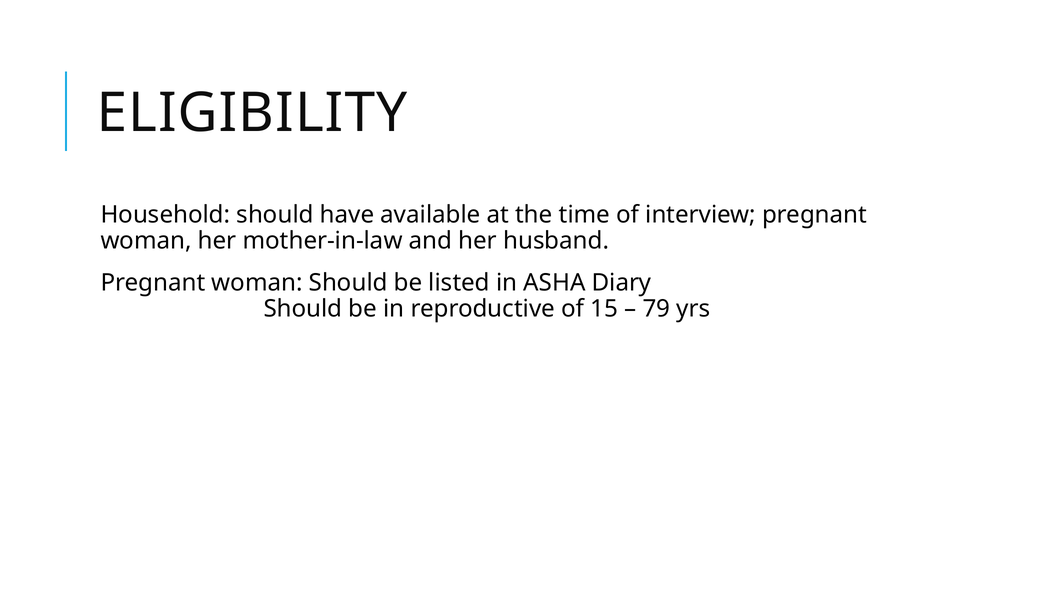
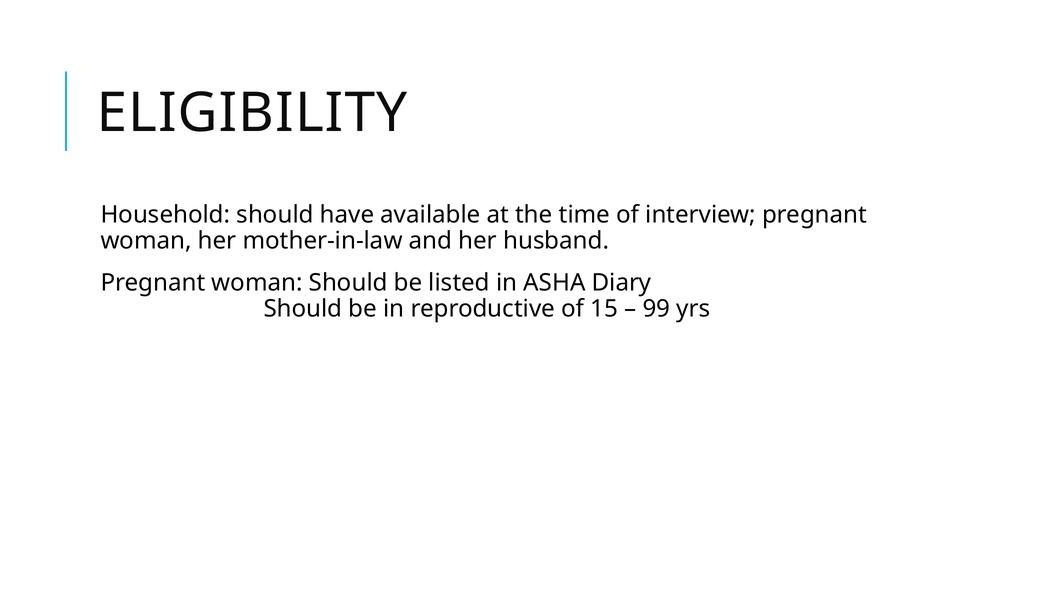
79: 79 -> 99 (656, 309)
